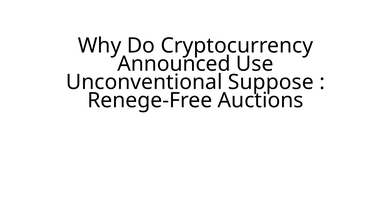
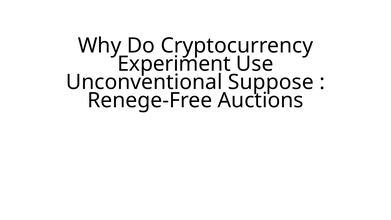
Announced: Announced -> Experiment (174, 64)
